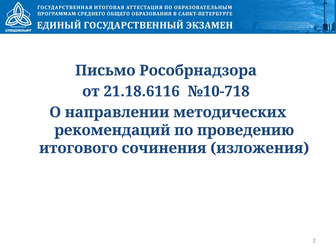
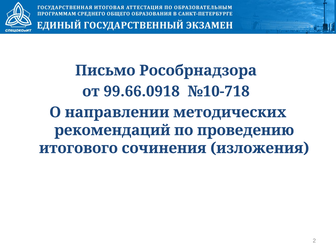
21.18.6116: 21.18.6116 -> 99.66.0918 (142, 91)
